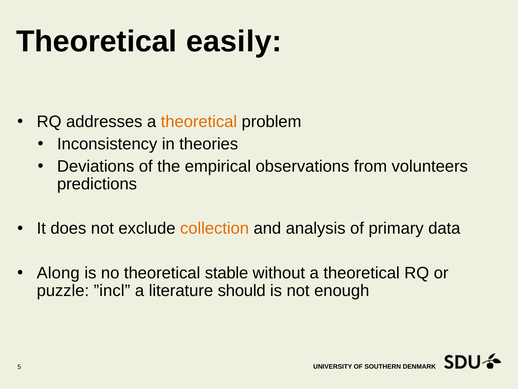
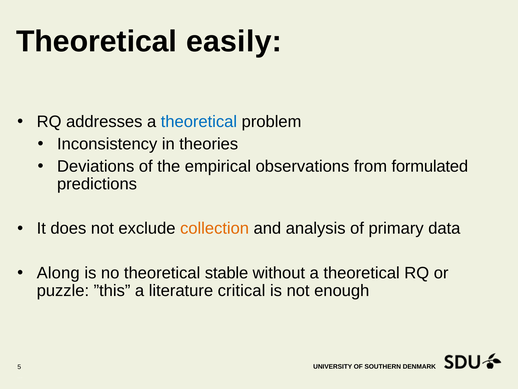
theoretical colour: orange -> blue (199, 122)
volunteers: volunteers -> formulated (430, 166)
”incl: ”incl -> ”this (112, 290)
should: should -> critical (242, 290)
